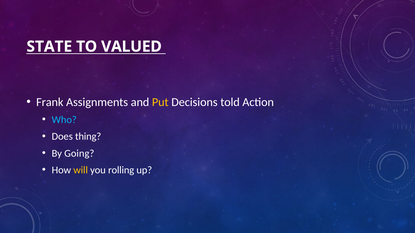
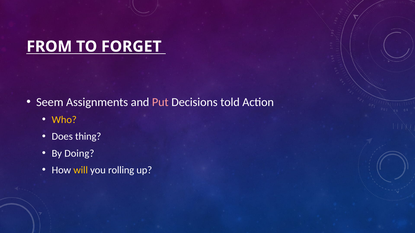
STATE: STATE -> FROM (49, 47)
VALUED: VALUED -> FORGET (131, 47)
Frank: Frank -> Seem (50, 102)
Put colour: yellow -> pink (160, 102)
Who colour: light blue -> yellow (64, 120)
Going: Going -> Doing (79, 154)
